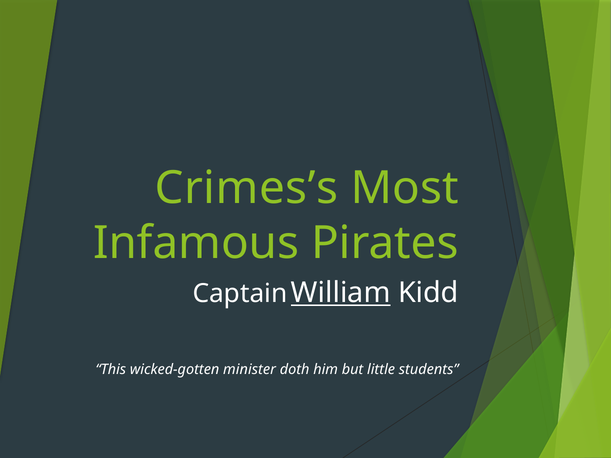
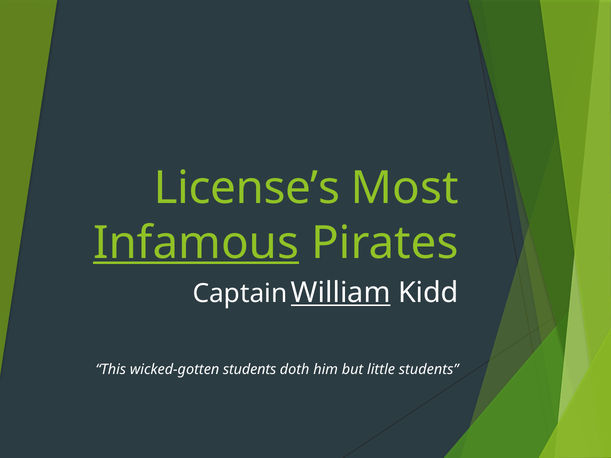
Crimes’s: Crimes’s -> License’s (247, 188)
Infamous underline: none -> present (196, 243)
wicked-gotten minister: minister -> students (250, 370)
